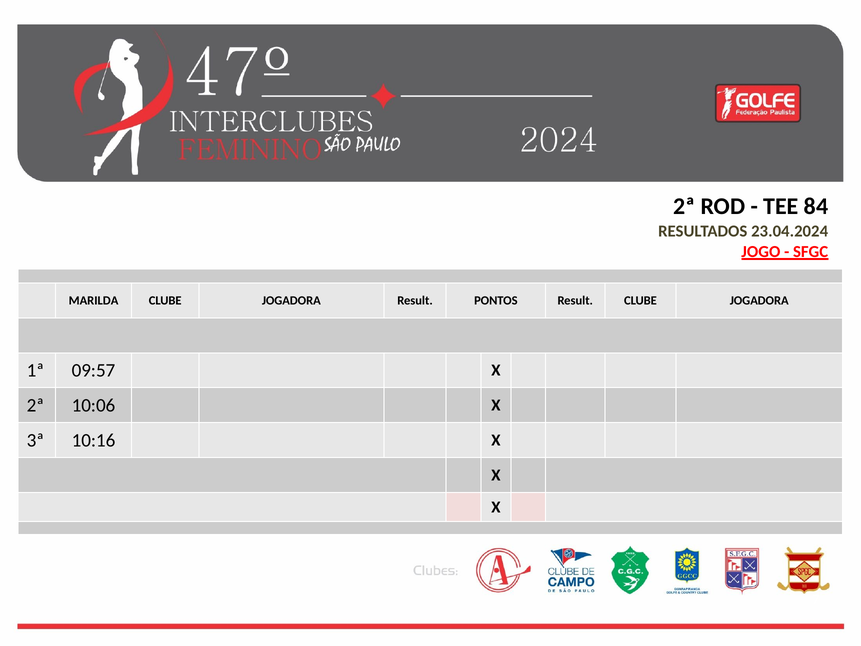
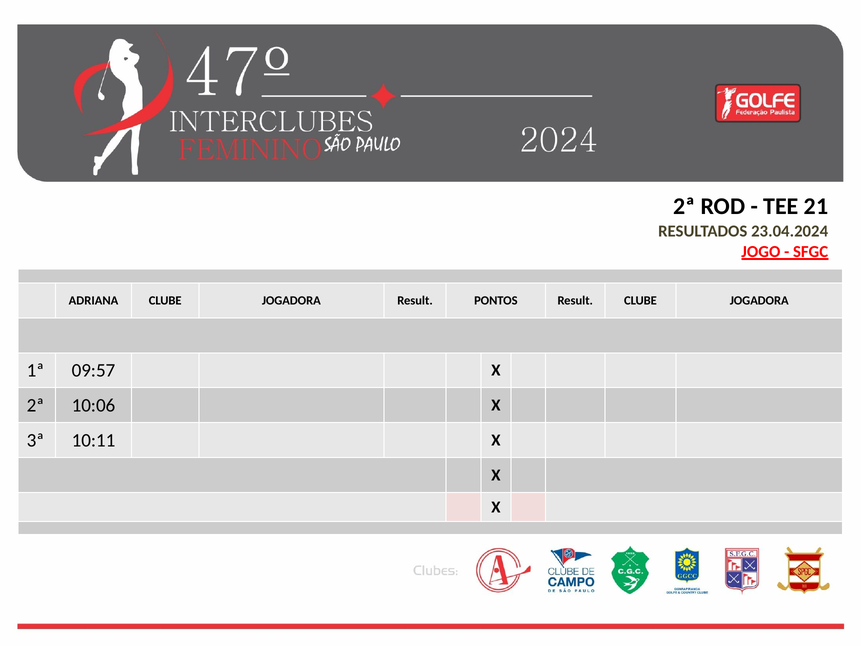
84: 84 -> 21 (816, 206)
MARILDA: MARILDA -> ADRIANA (94, 300)
10:16: 10:16 -> 10:11 (93, 440)
